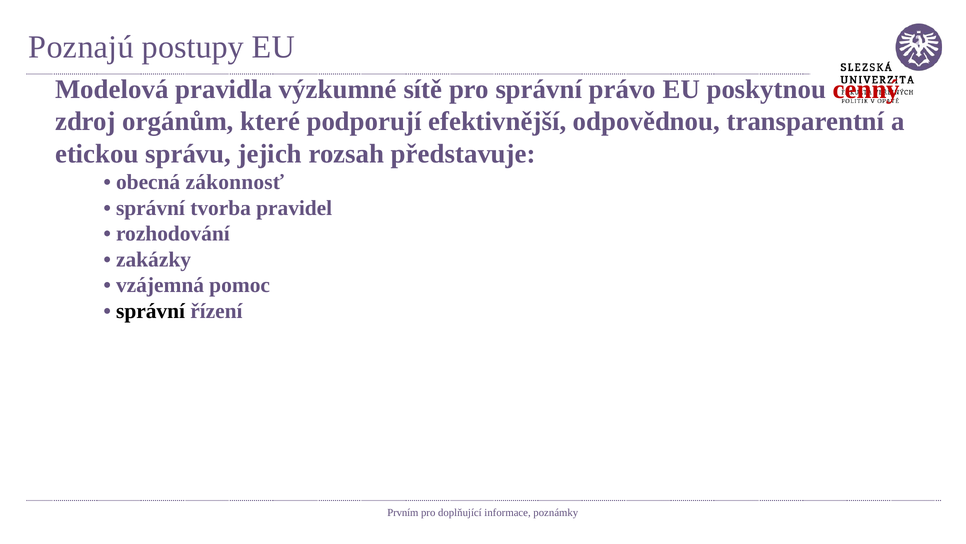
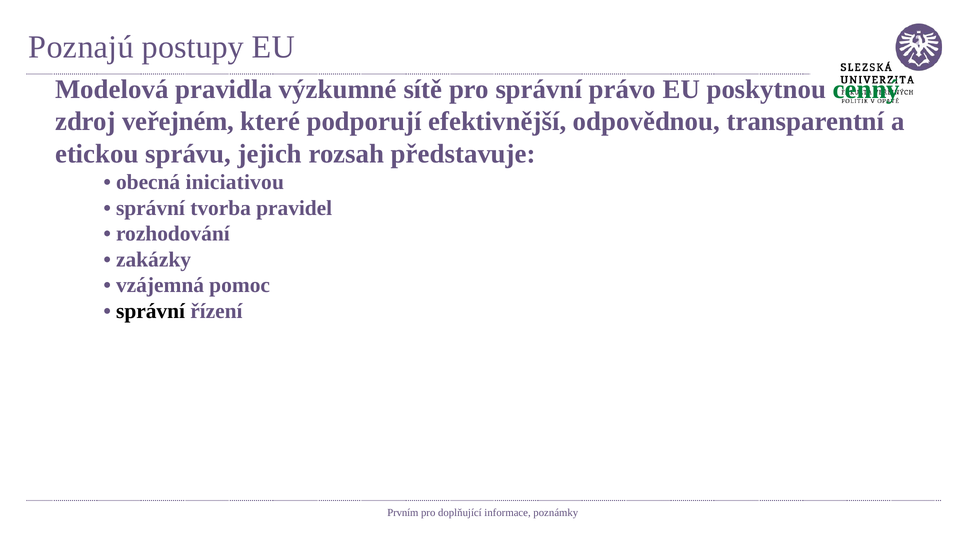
cenný colour: red -> green (866, 89)
orgánům: orgánům -> veřejném (178, 121)
zákonnosť: zákonnosť -> iniciativou (235, 182)
